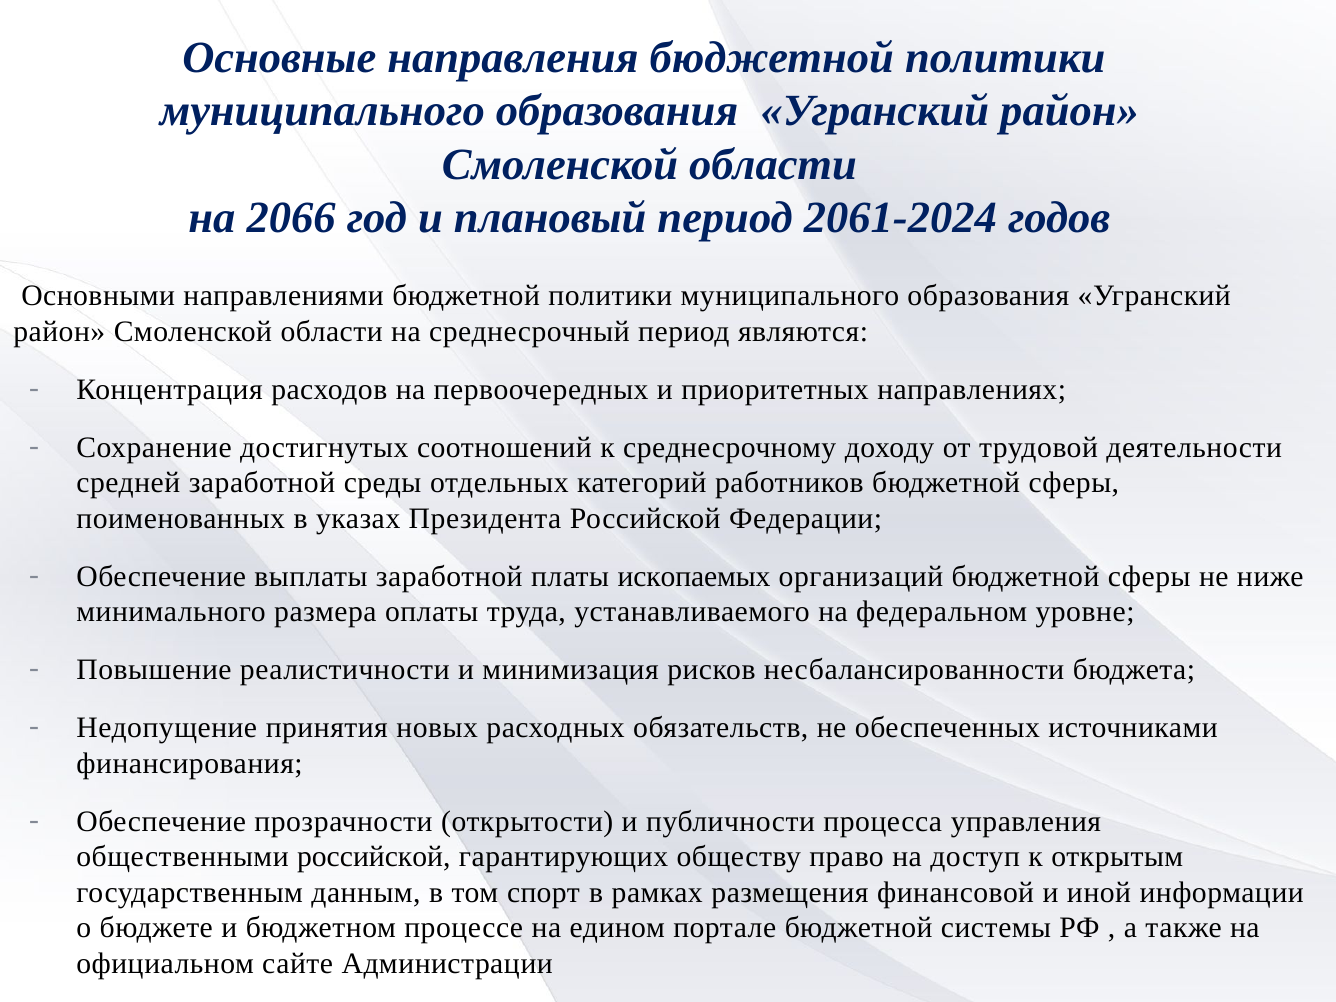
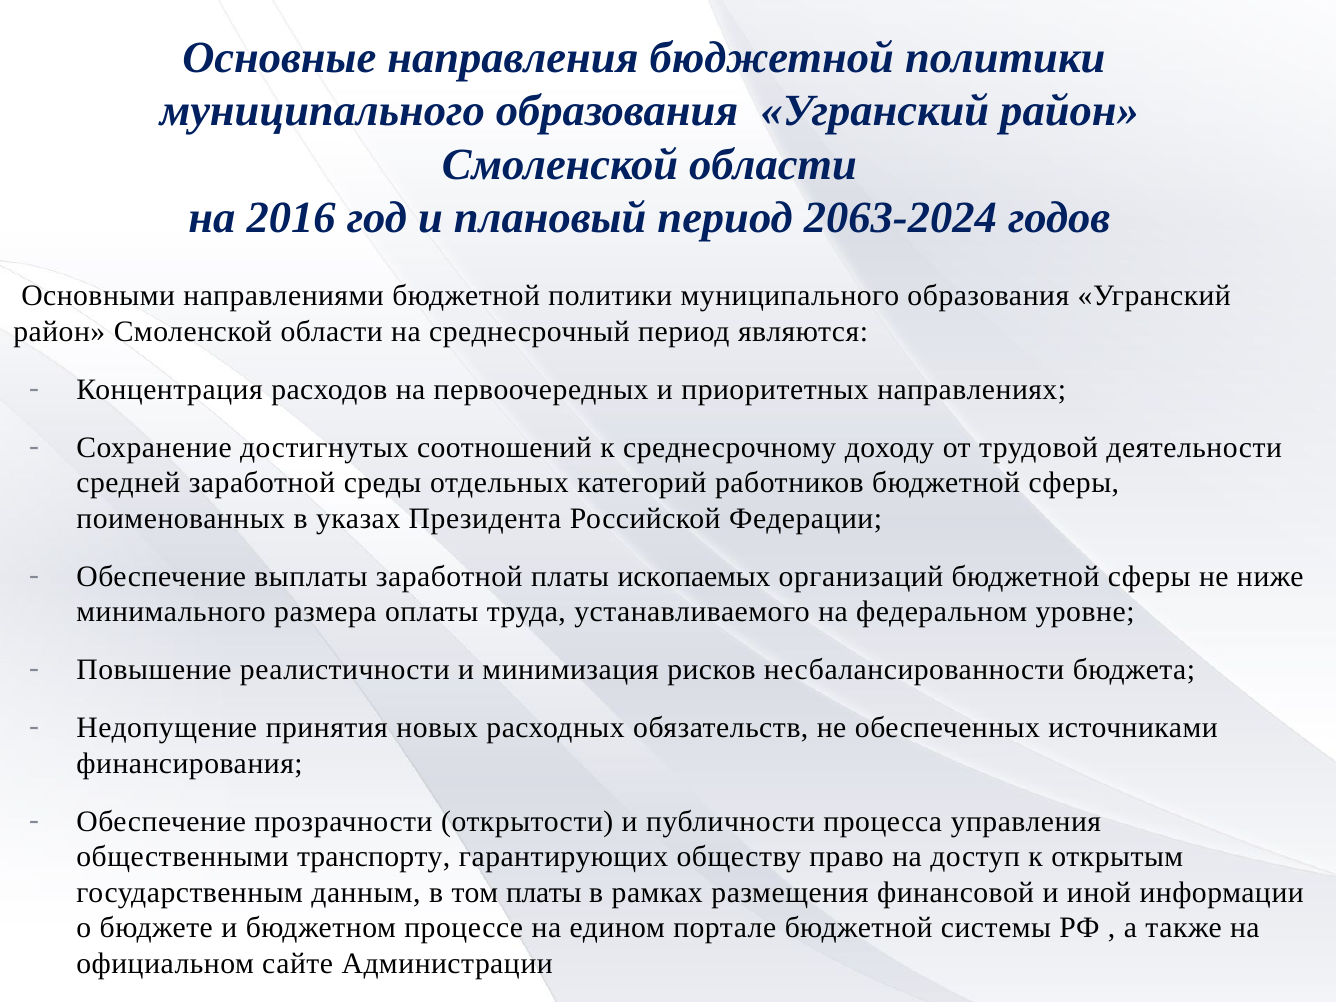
2066: 2066 -> 2016 (291, 218)
2061-2024: 2061-2024 -> 2063-2024 (900, 218)
общественными российской: российской -> транспорту (374, 857)
том спорт: спорт -> платы (544, 892)
